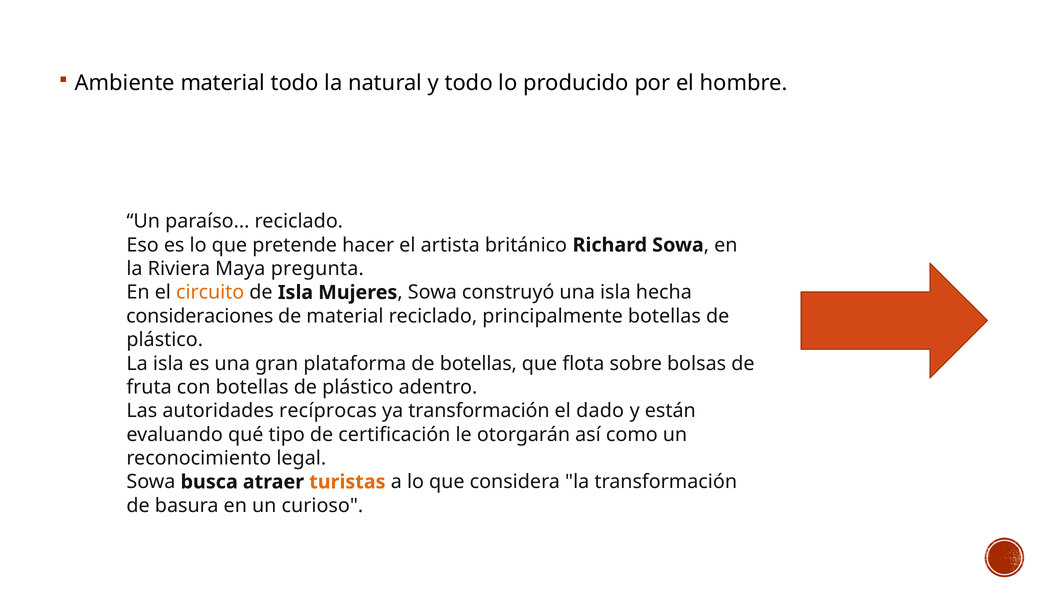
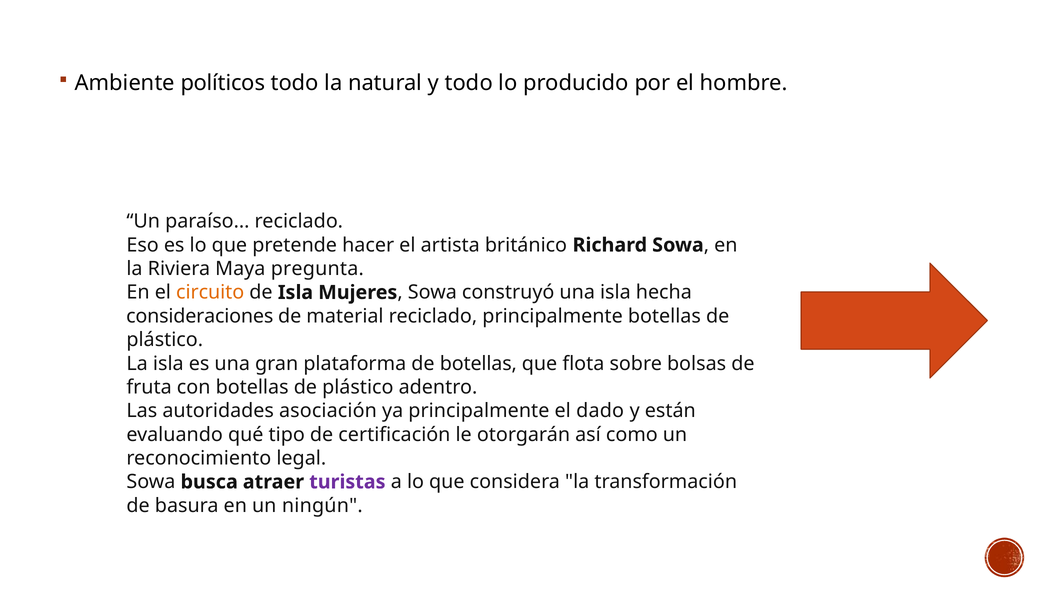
Ambiente material: material -> políticos (223, 83)
recíprocas: recíprocas -> asociación (328, 411)
ya transformación: transformación -> principalmente (479, 411)
turistas colour: orange -> purple (347, 482)
curioso: curioso -> ningún (322, 506)
